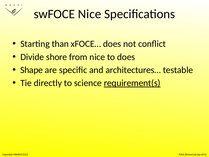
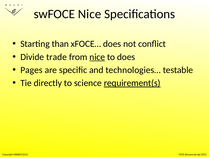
shore: shore -> trade (57, 57)
nice underline: none -> present (97, 57)
Shape: Shape -> Pages (31, 70)
architectures…: architectures… -> technologies… (133, 70)
